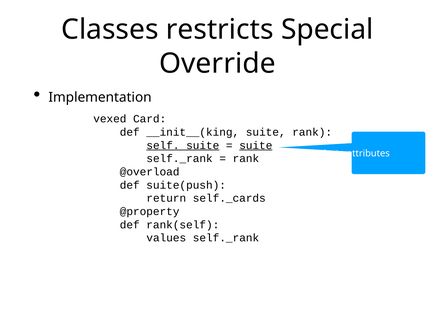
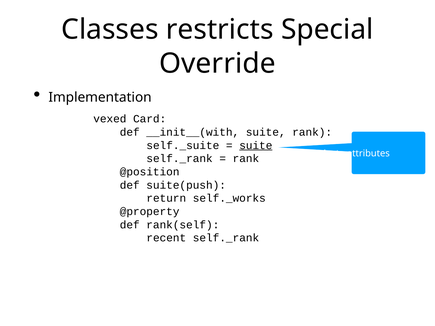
__init__(king: __init__(king -> __init__(with (193, 132)
self._suite underline: present -> none (183, 145)
@overload: @overload -> @position (150, 172)
self._cards: self._cards -> self._works (229, 198)
values: values -> recent (166, 238)
